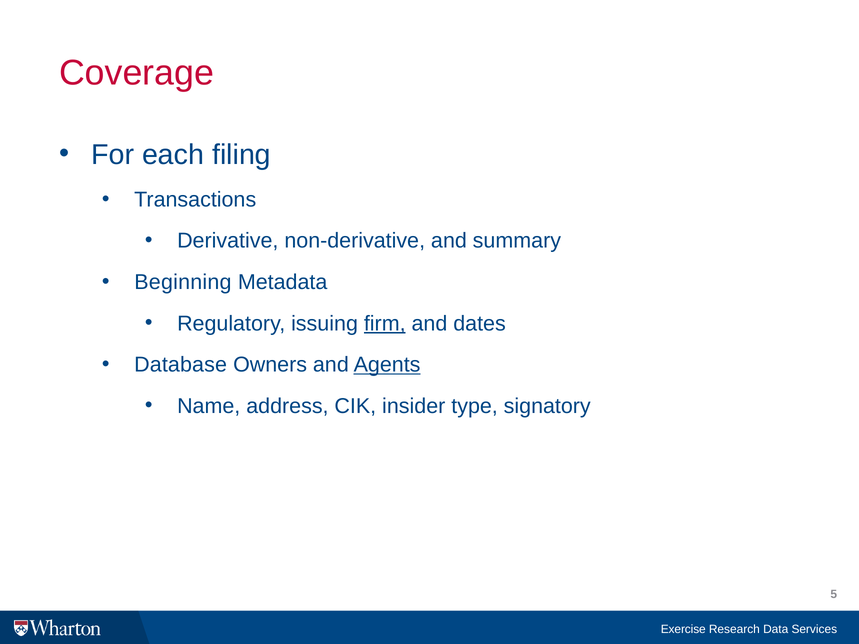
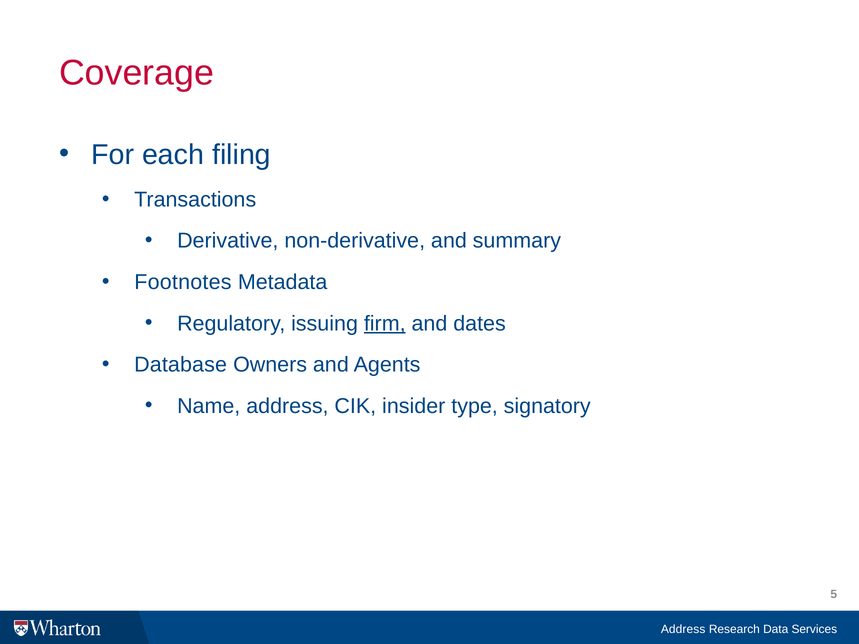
Beginning: Beginning -> Footnotes (183, 282)
Agents underline: present -> none (387, 365)
Exercise: Exercise -> Address (683, 630)
